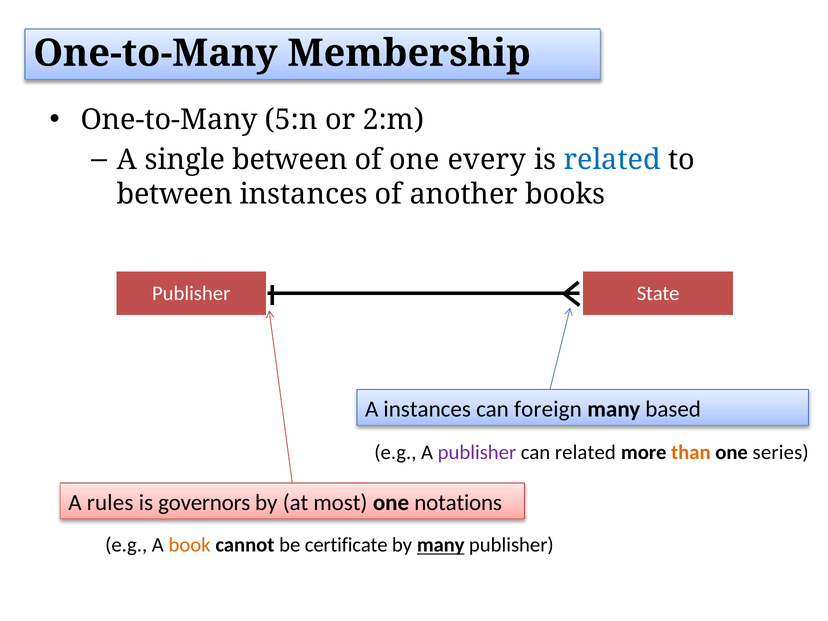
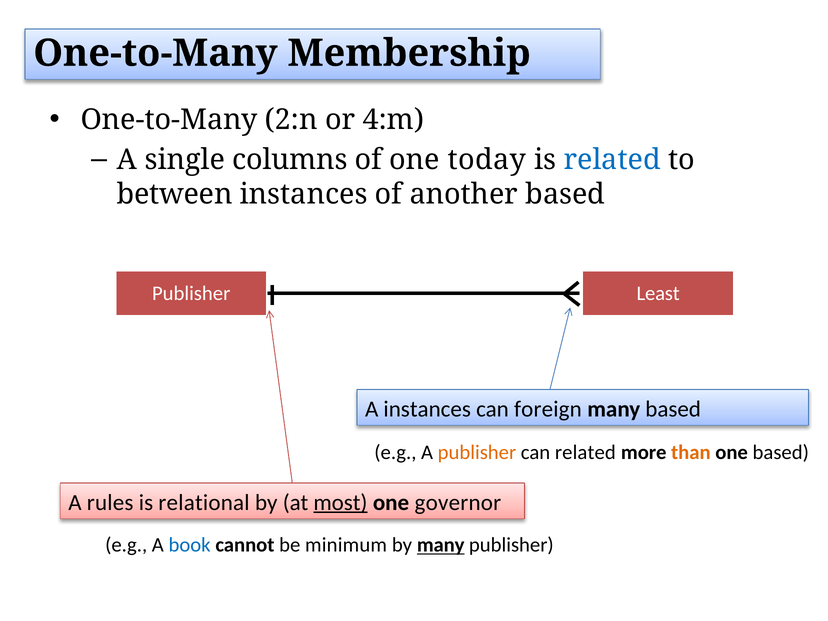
5:n: 5:n -> 2:n (291, 120)
2:m: 2:m -> 4:m (393, 120)
single between: between -> columns (290, 160)
every: every -> today (487, 160)
another books: books -> based (565, 194)
State: State -> Least (658, 293)
publisher colour: purple -> orange (477, 452)
one series: series -> based (781, 452)
governors: governors -> relational (204, 503)
most underline: none -> present (340, 503)
notations: notations -> governor (458, 503)
book colour: orange -> blue (190, 545)
certificate: certificate -> minimum (346, 545)
